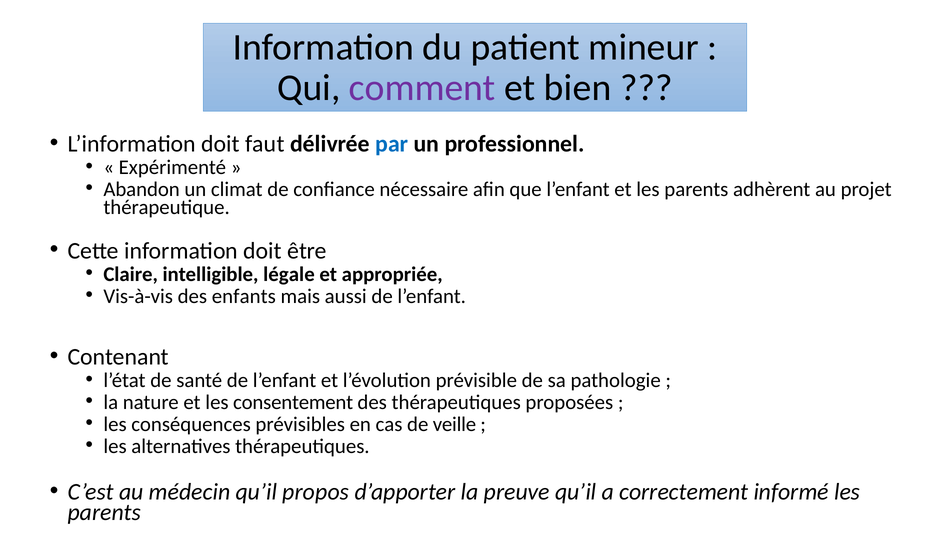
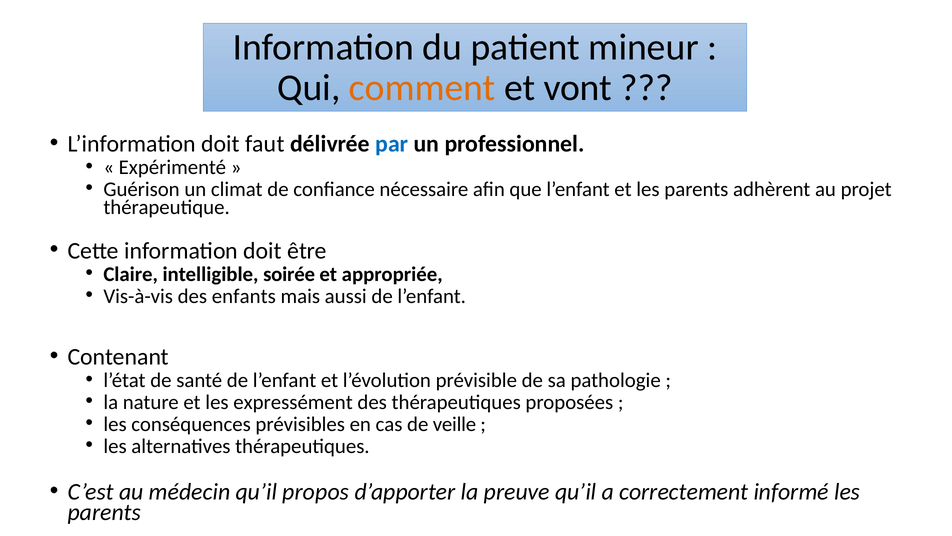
comment colour: purple -> orange (422, 88)
bien: bien -> vont (578, 88)
Abandon: Abandon -> Guérison (142, 189)
légale: légale -> soirée (289, 274)
consentement: consentement -> expressément (293, 402)
